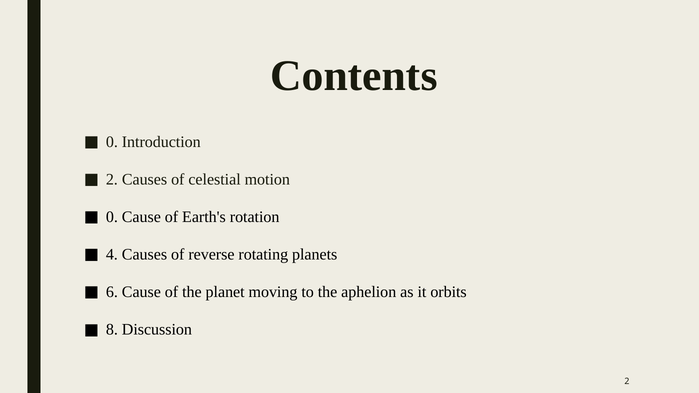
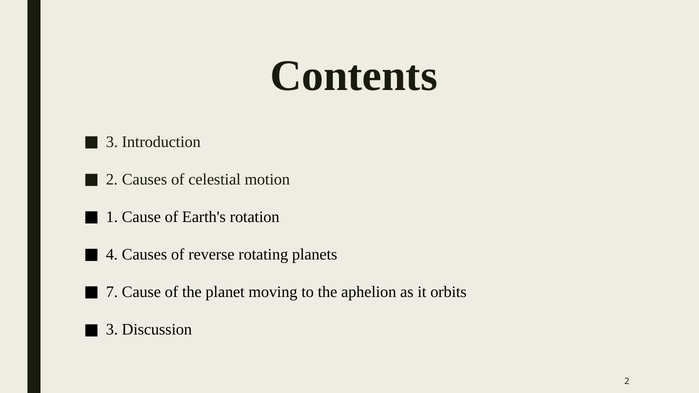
0: 0 -> 3 (112, 142)
0: 0 -> 1 (112, 217)
6: 6 -> 7 (112, 292)
8: 8 -> 3 (112, 330)
